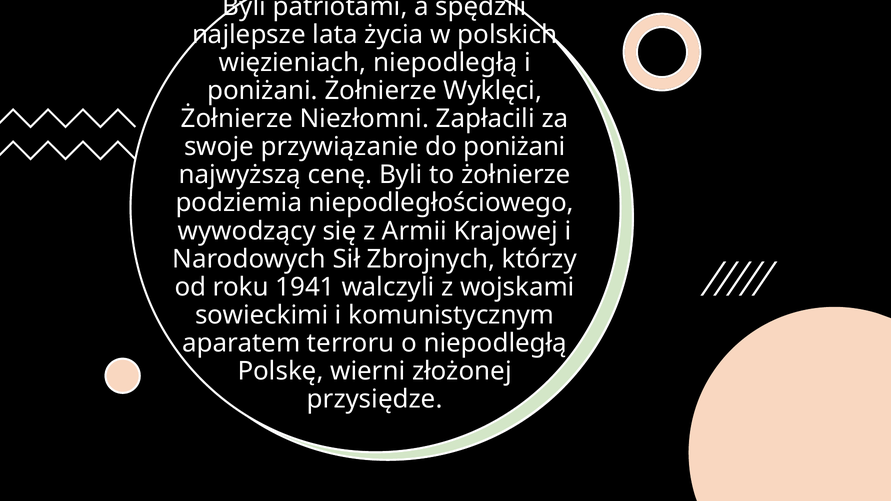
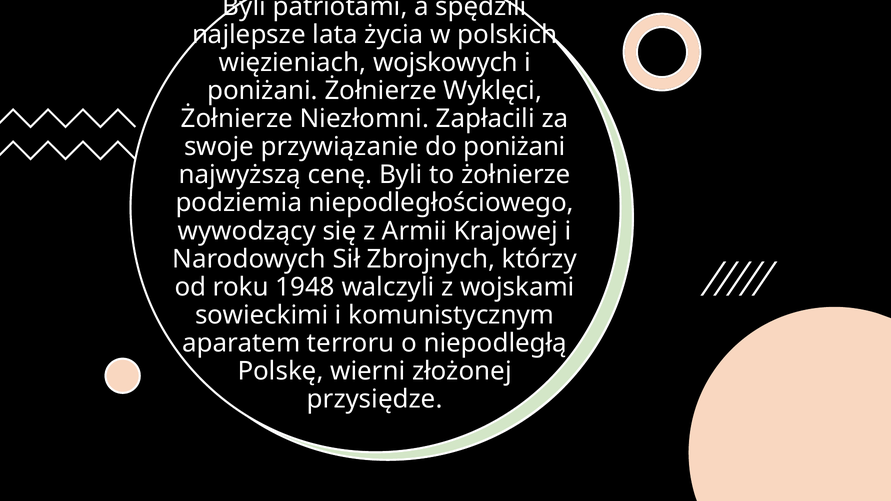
więzieniach niepodległą: niepodległą -> wojskowych (445, 63)
1941: 1941 -> 1948 (305, 287)
